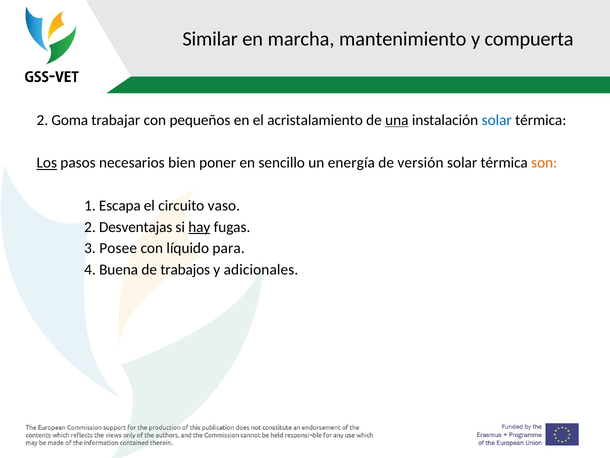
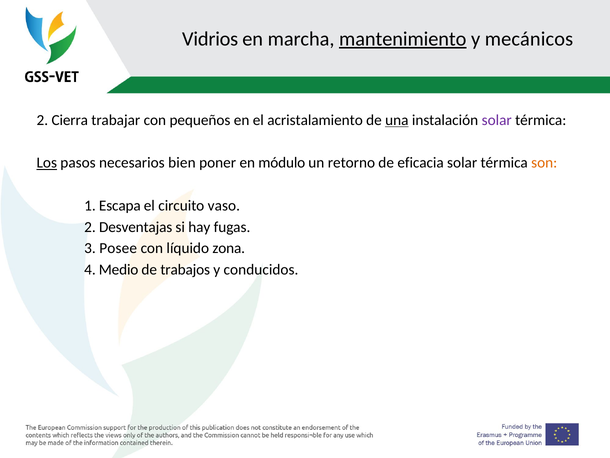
Similar: Similar -> Vidrios (210, 39)
mantenimiento underline: none -> present (403, 39)
compuerta: compuerta -> mecánicos (529, 39)
Goma: Goma -> Cierra (70, 120)
solar colour: blue -> purple (497, 120)
sencillo: sencillo -> módulo (282, 163)
energía: energía -> retorno (351, 163)
versión: versión -> eficacia (421, 163)
hay underline: present -> none (199, 227)
para: para -> zona (229, 248)
Buena: Buena -> Medio (119, 269)
adicionales: adicionales -> conducidos (261, 269)
